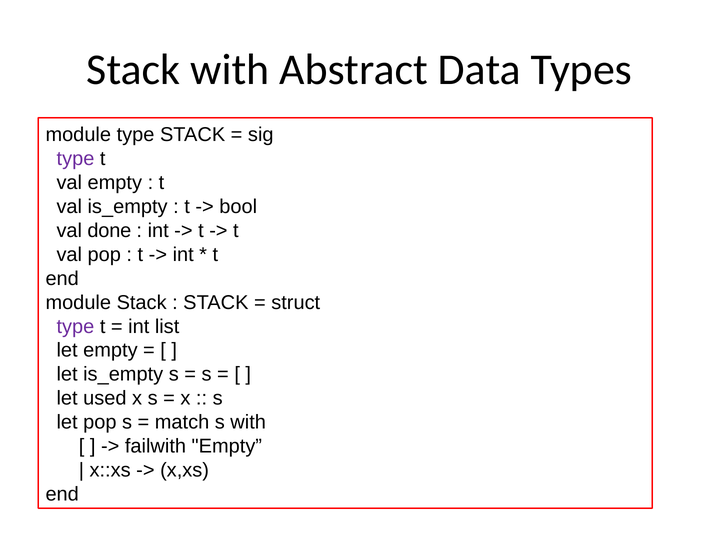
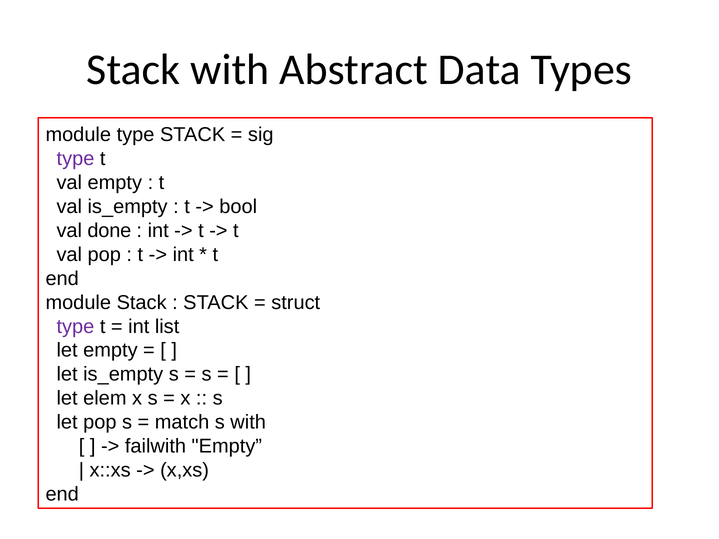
used: used -> elem (105, 399)
